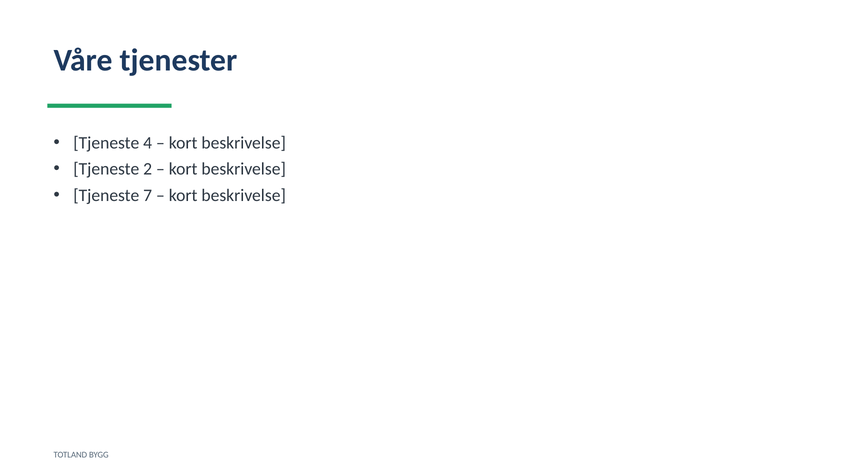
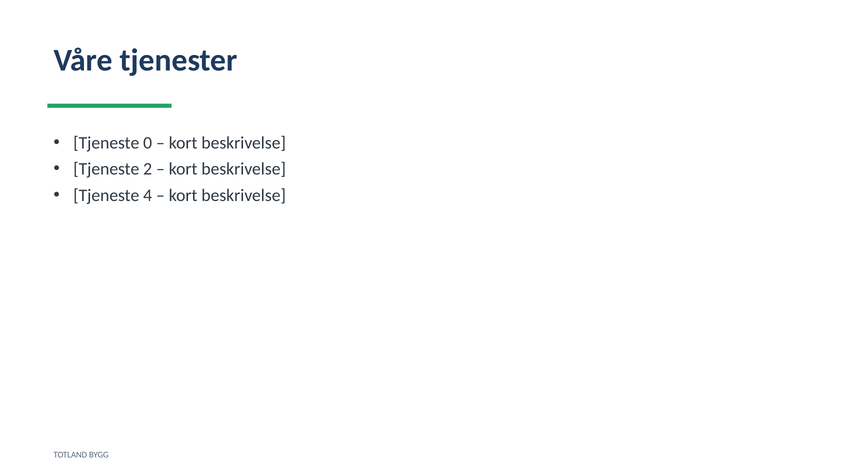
4: 4 -> 0 (148, 143)
7: 7 -> 4 (148, 195)
